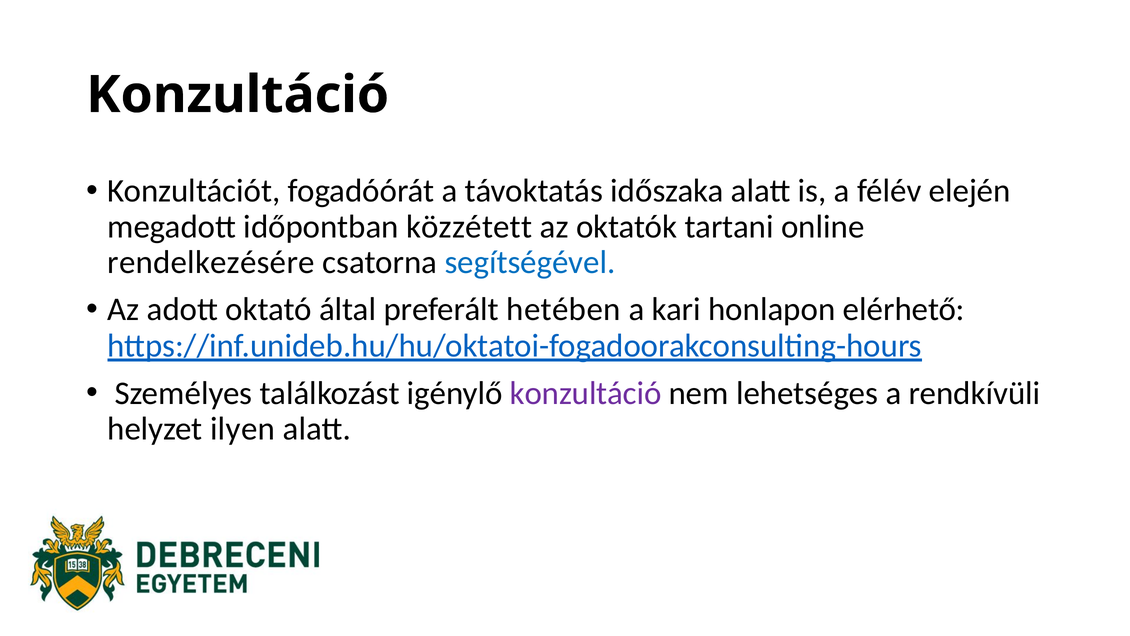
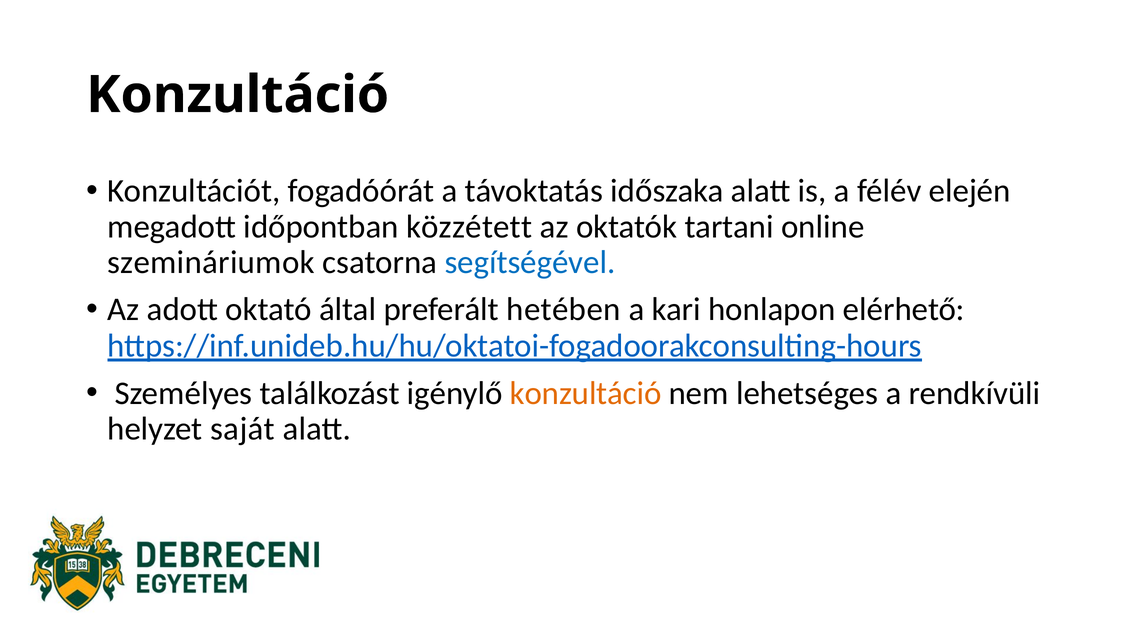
rendelkezésére: rendelkezésére -> szemináriumok (211, 262)
konzultáció colour: purple -> orange (586, 393)
ilyen: ilyen -> saját (243, 428)
